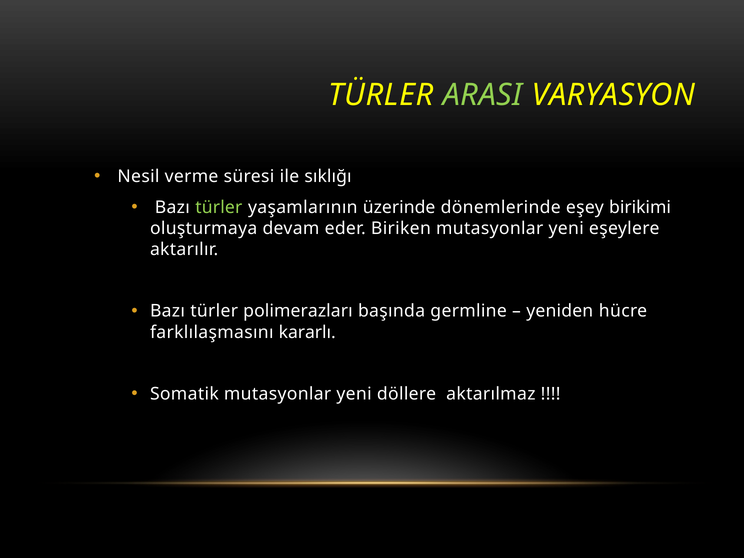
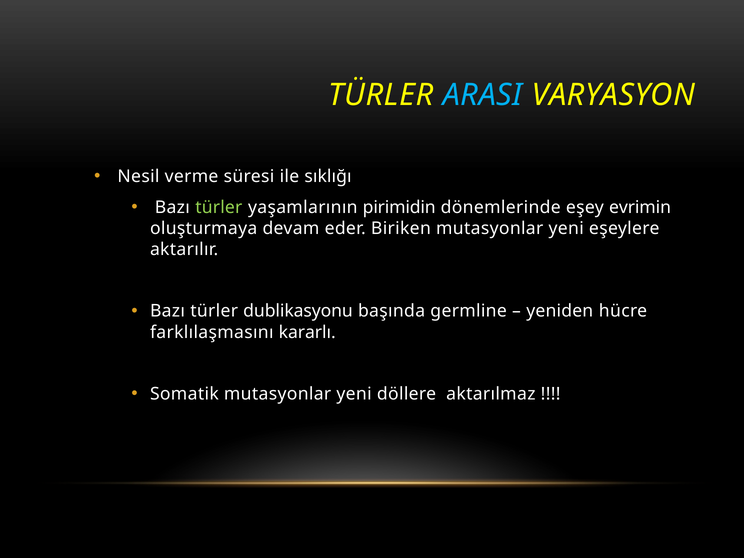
ARASI colour: light green -> light blue (482, 95)
üzerinde: üzerinde -> pirimidin (399, 207)
birikimi: birikimi -> evrimin (640, 207)
polimerazları: polimerazları -> dublikasyonu (298, 311)
